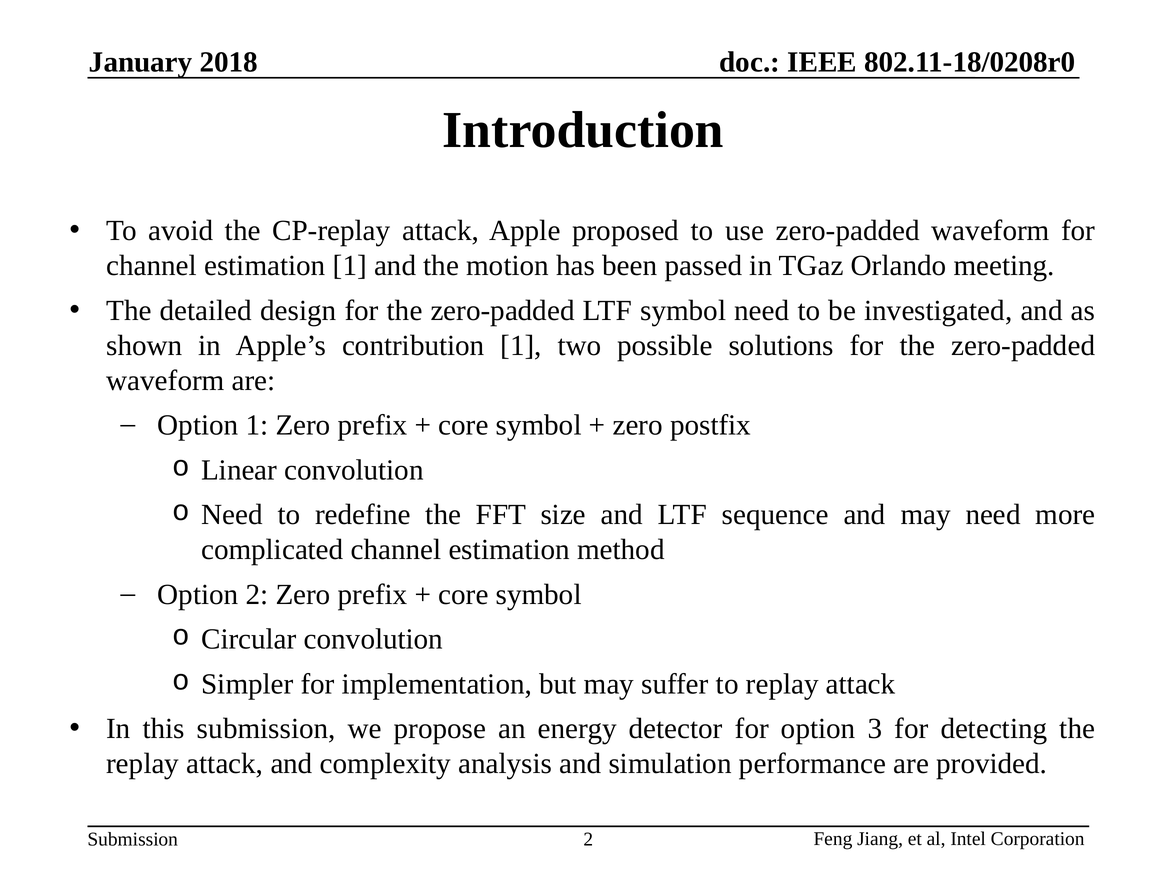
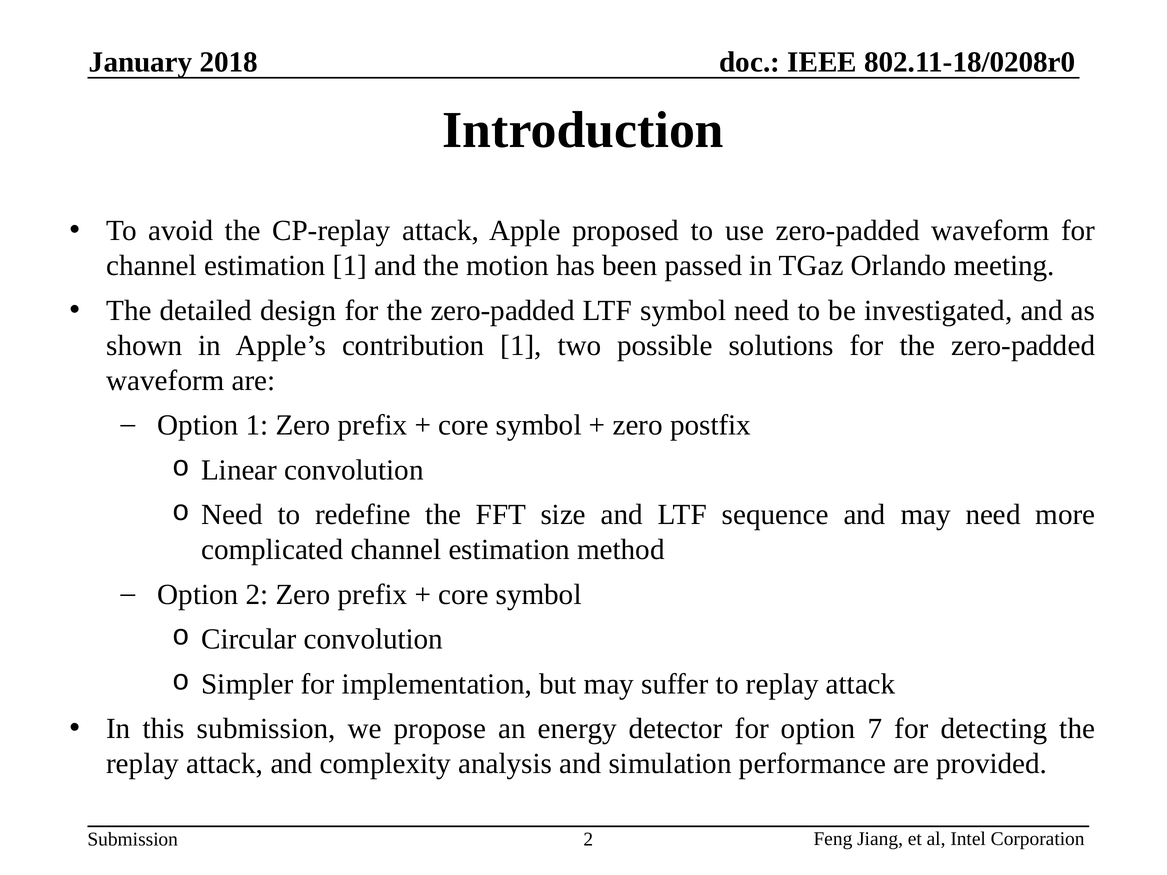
3: 3 -> 7 (875, 729)
